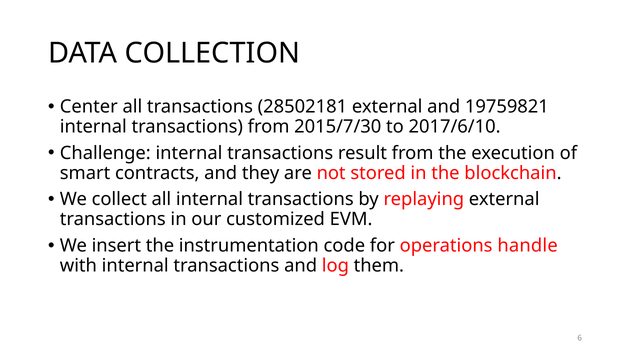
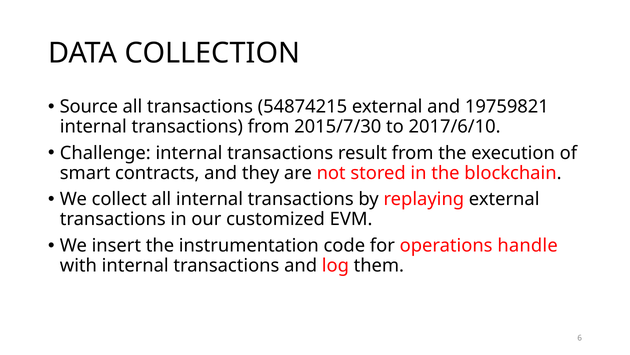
Center: Center -> Source (89, 107)
28502181: 28502181 -> 54874215 (302, 107)
